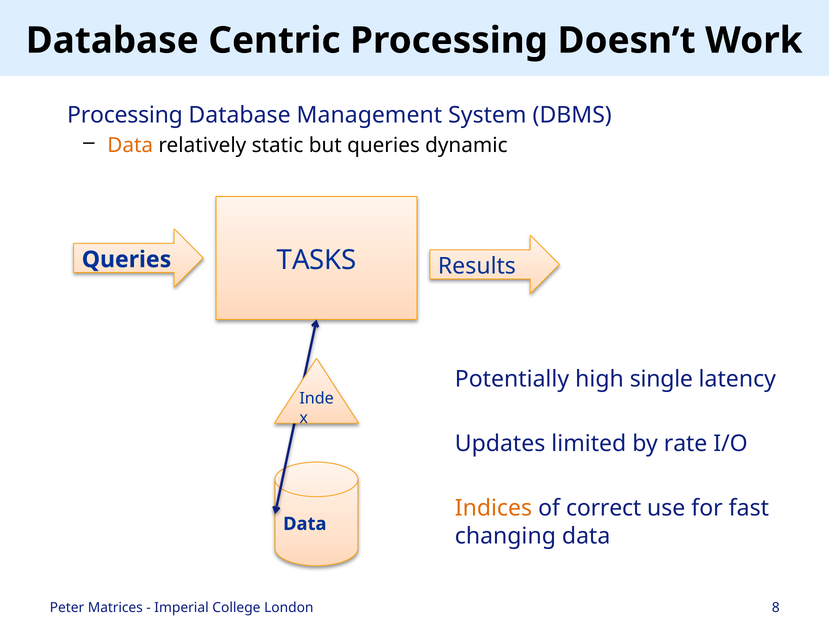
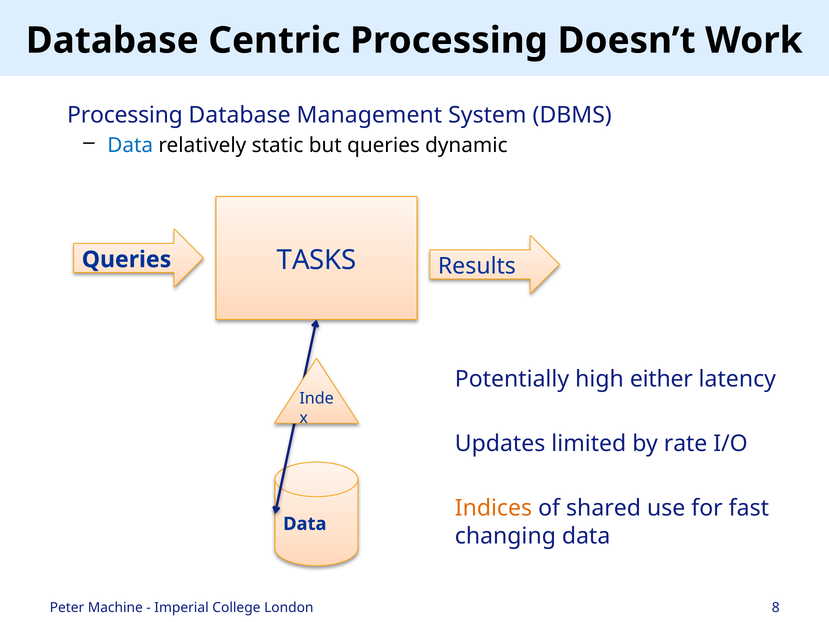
Data colour: orange -> blue (130, 145)
single: single -> either (661, 379)
correct: correct -> shared (604, 508)
Matrices: Matrices -> Machine (115, 607)
